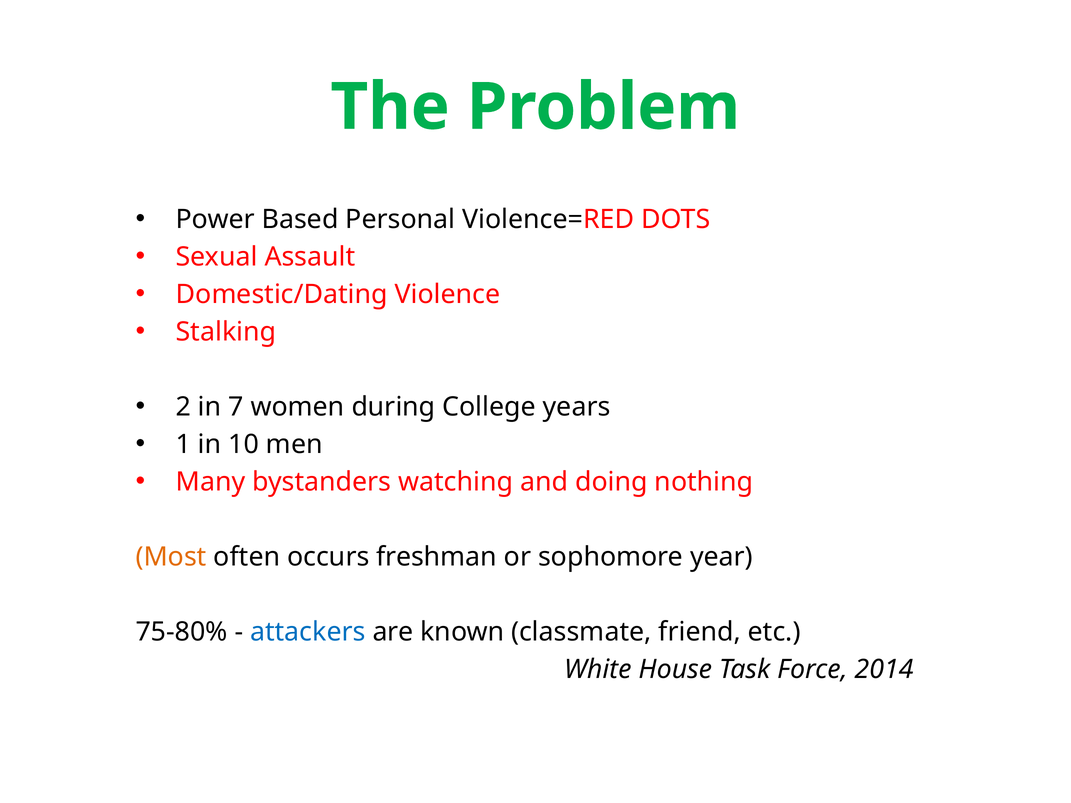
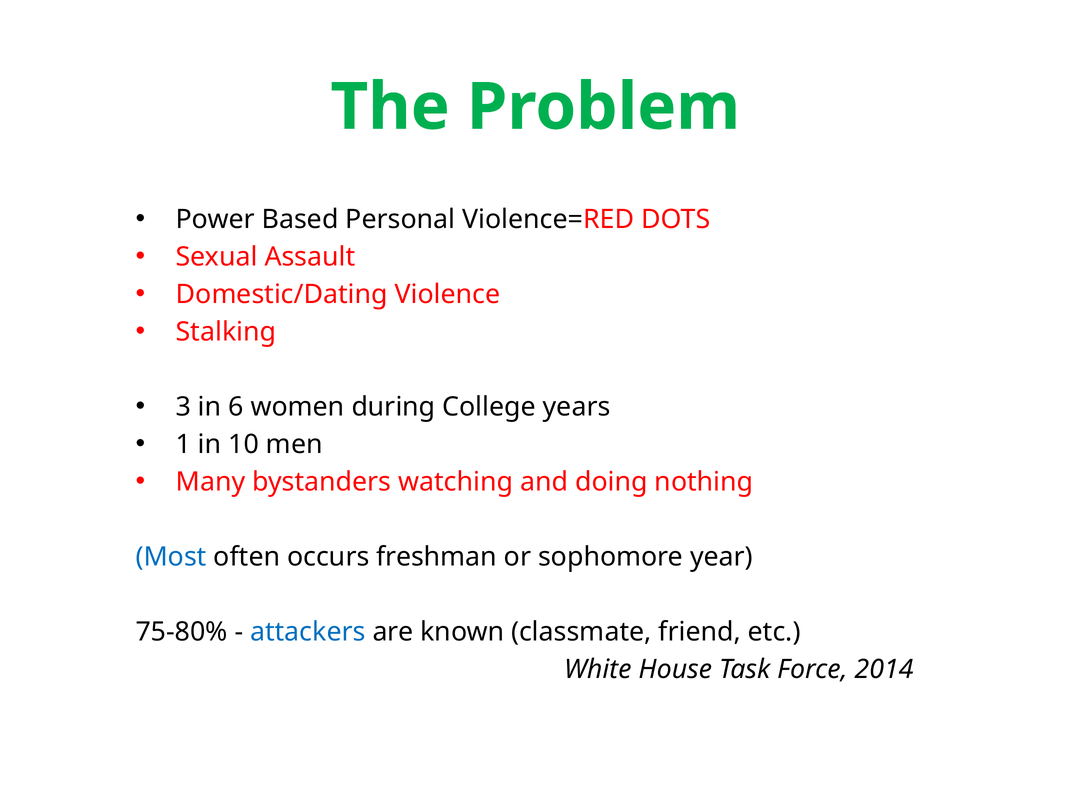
2: 2 -> 3 (183, 407)
7: 7 -> 6 (236, 407)
Most colour: orange -> blue (171, 557)
